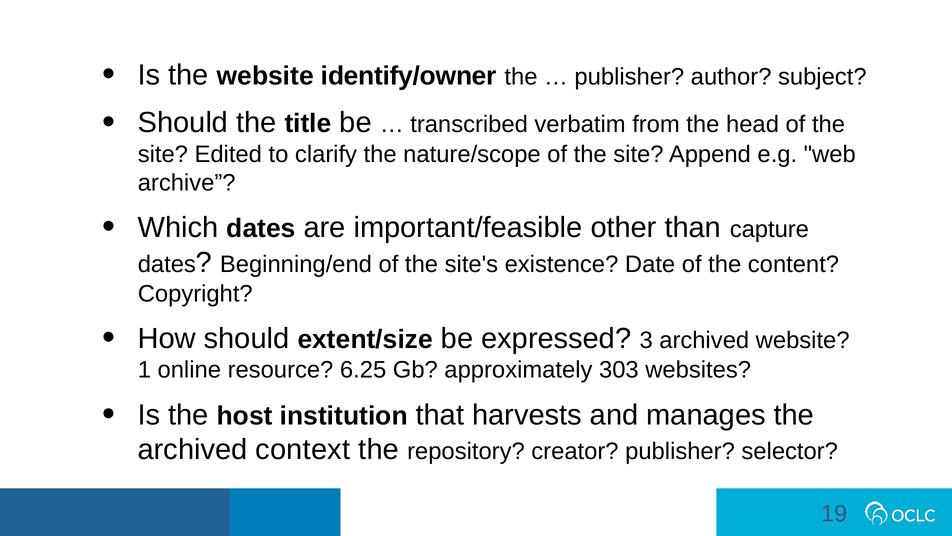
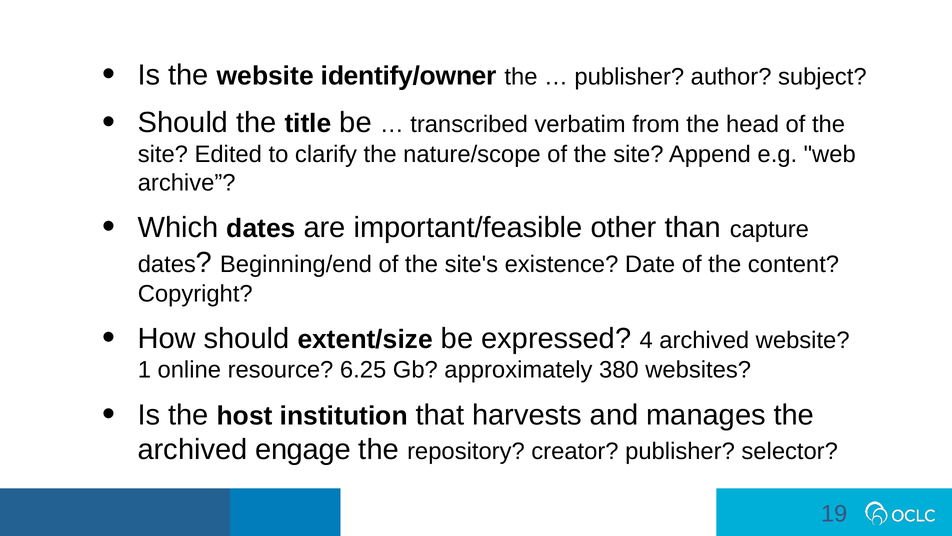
3: 3 -> 4 (646, 340)
303: 303 -> 380 (619, 370)
context: context -> engage (303, 449)
